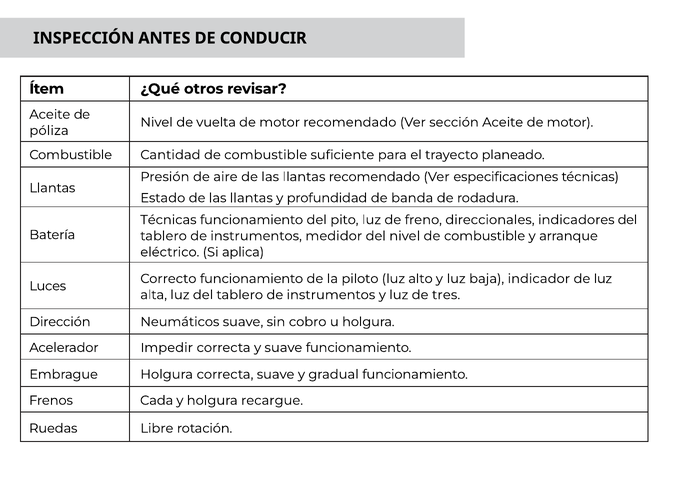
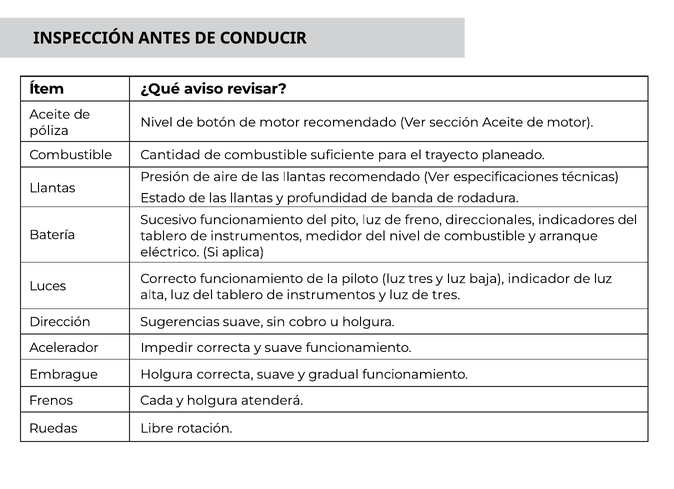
otros: otros -> aviso (204, 89)
vuelta: vuelta -> botón (216, 122)
Técnicas: Técnicas -> Sucesivo (168, 220)
luz alto: alto -> tres (421, 279)
Neumáticos: Neumáticos -> Sugerencias (180, 322)
recargue: recargue -> atenderá (272, 400)
